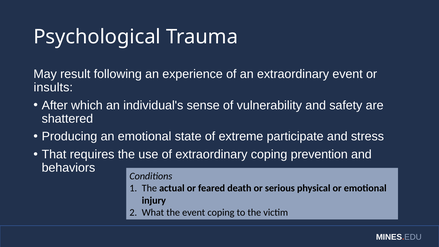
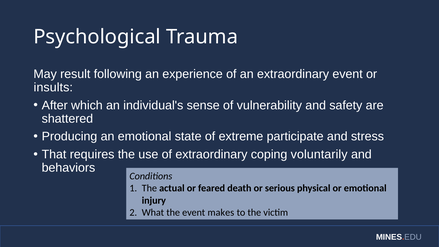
prevention: prevention -> voluntarily (319, 154)
event coping: coping -> makes (221, 212)
